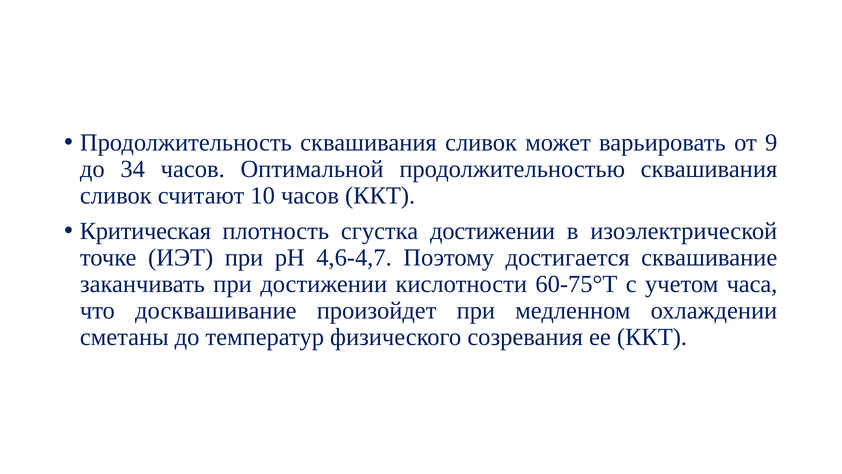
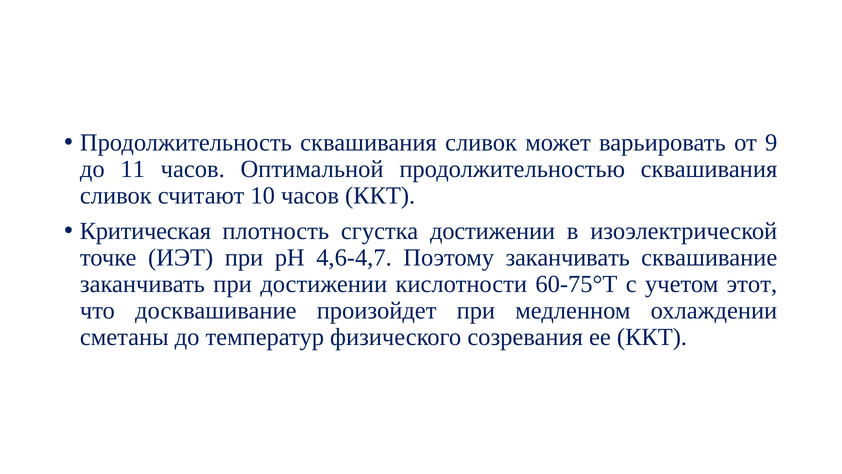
34: 34 -> 11 (133, 169)
Поэтому достигается: достигается -> заканчивать (568, 257)
часа: часа -> этот (752, 284)
